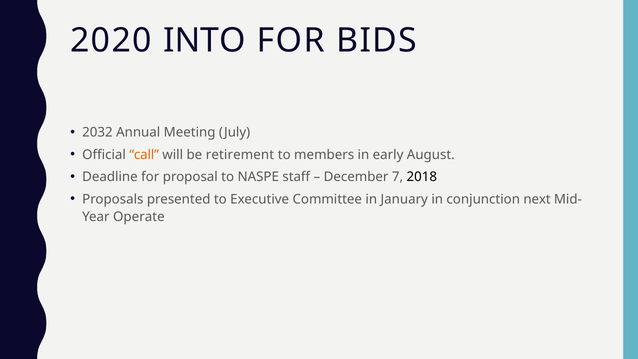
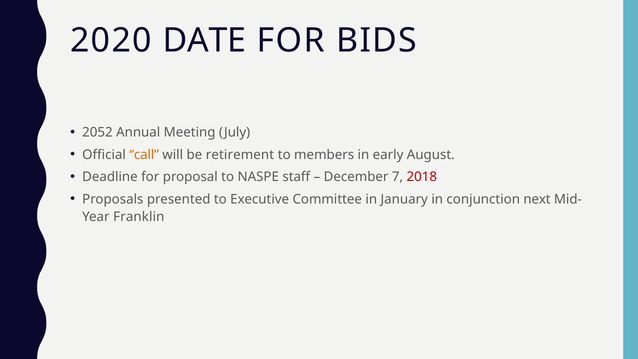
INTO: INTO -> DATE (204, 40)
2032: 2032 -> 2052 (97, 133)
2018 colour: black -> red (422, 177)
Operate: Operate -> Franklin (139, 217)
